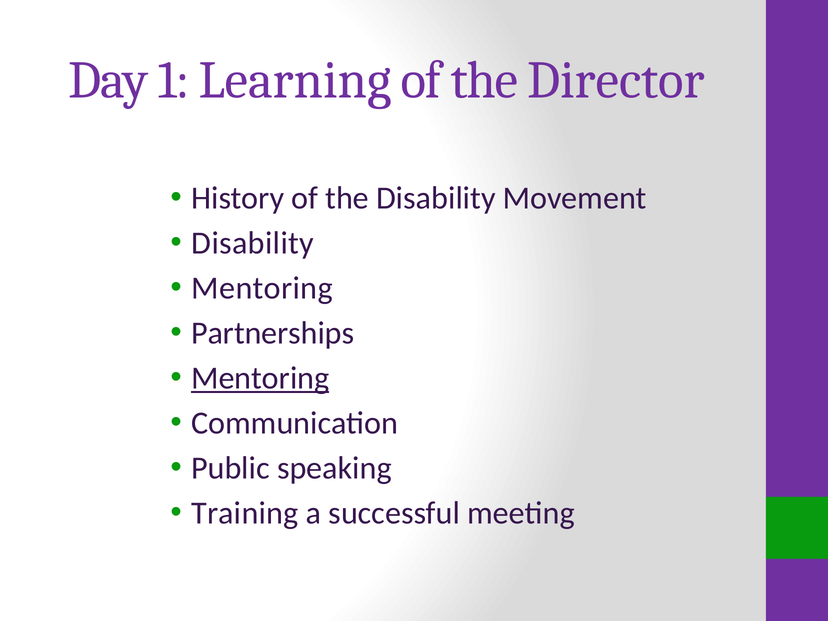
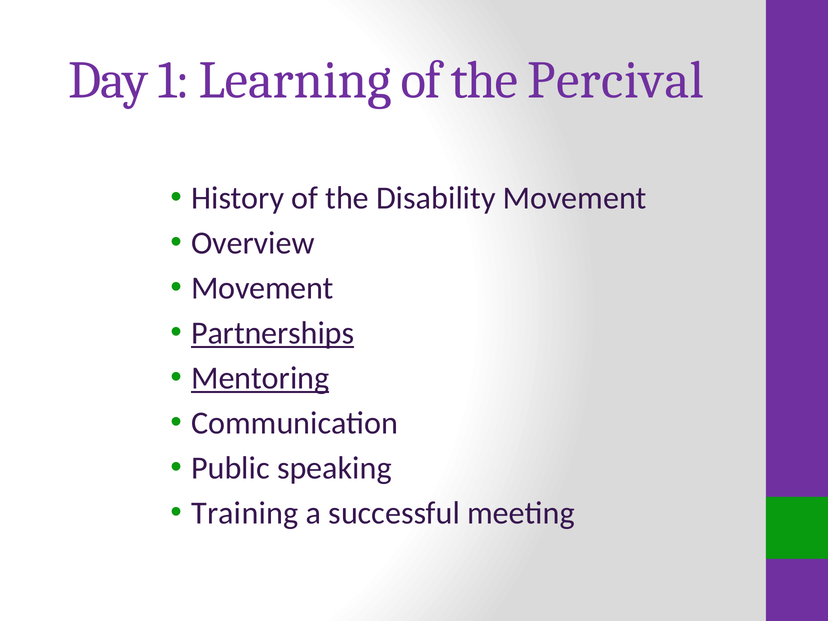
Director: Director -> Percival (616, 80)
Disability: Disability -> Overview (253, 243)
Mentoring: Mentoring -> Movement (262, 288)
Partnerships underline: none -> present (273, 333)
